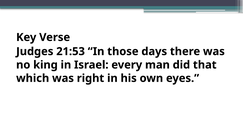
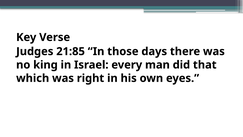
21:53: 21:53 -> 21:85 (71, 51)
